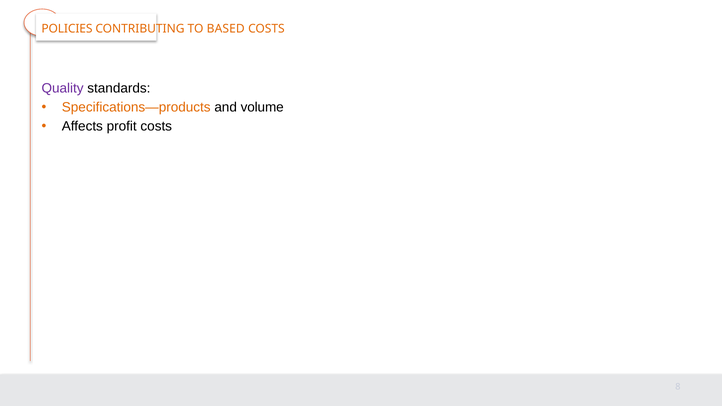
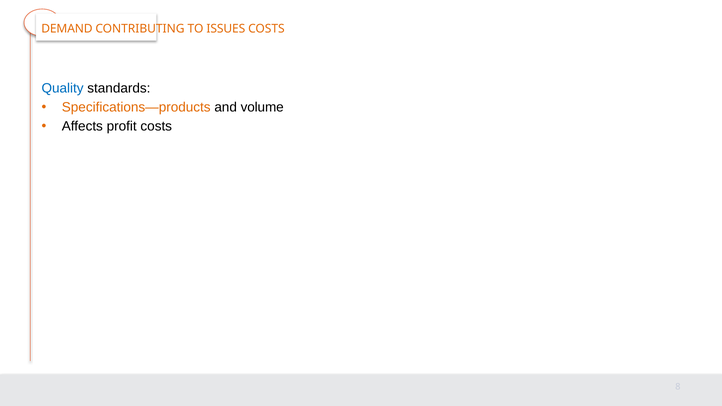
POLICIES: POLICIES -> DEMAND (67, 29)
BASED: BASED -> ISSUES (226, 29)
Quality colour: purple -> blue (63, 88)
